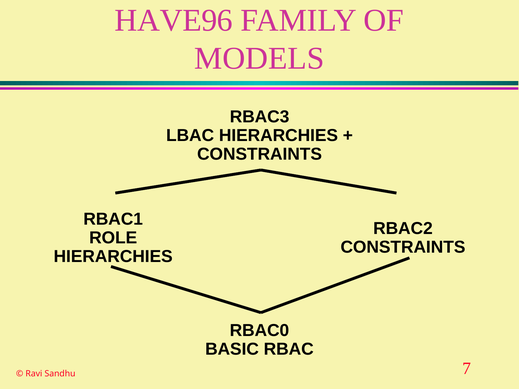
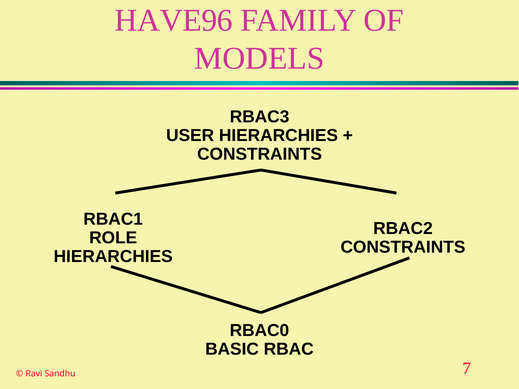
LBAC: LBAC -> USER (190, 136)
